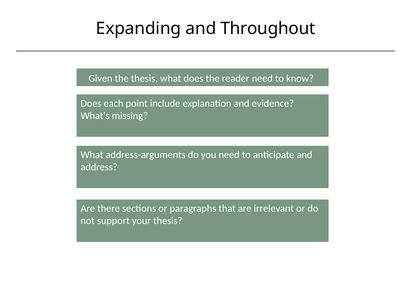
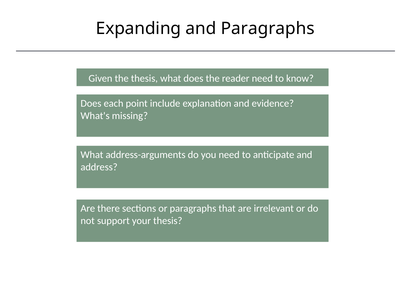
and Throughout: Throughout -> Paragraphs (268, 29)
